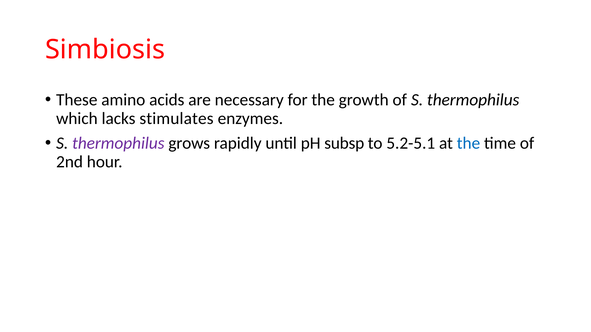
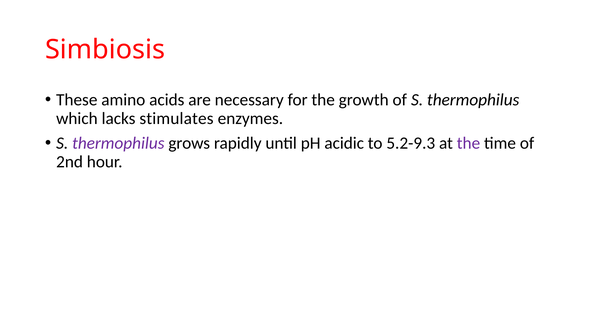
subsp: subsp -> acidic (344, 143)
5.2-5.1: 5.2-5.1 -> 5.2-9.3 (411, 143)
the colour: blue -> purple (469, 143)
